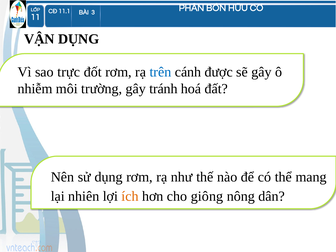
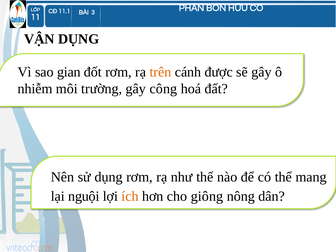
trực: trực -> gian (69, 72)
trên colour: blue -> orange (160, 72)
tránh: tránh -> công (163, 89)
nhiên: nhiên -> nguội (84, 196)
